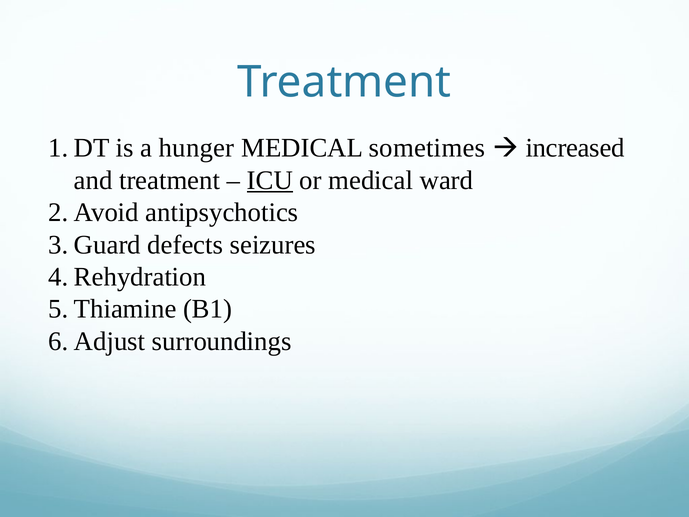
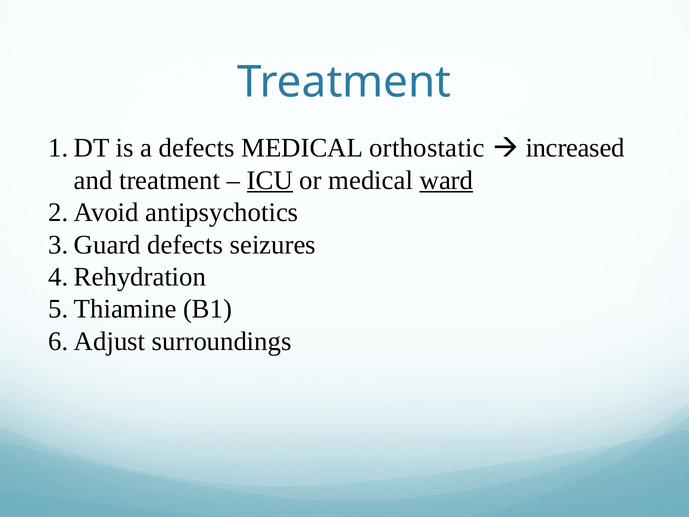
a hunger: hunger -> defects (197, 148)
sometimes: sometimes -> orthostatic (427, 148)
ward underline: none -> present (446, 180)
